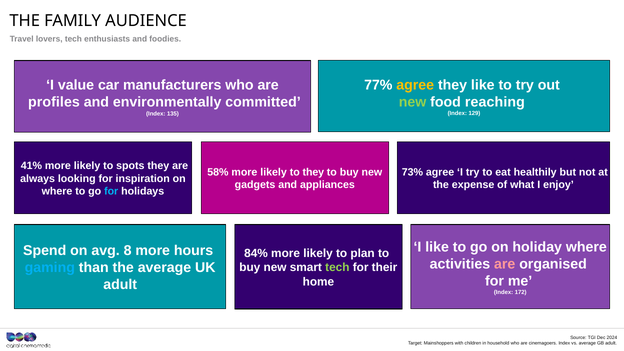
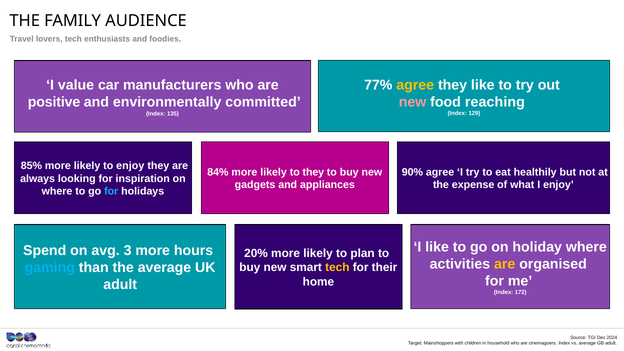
new colour: light green -> pink (413, 102)
profiles: profiles -> positive (54, 102)
41%: 41% -> 85% (31, 166)
to spots: spots -> enjoy (130, 166)
58%: 58% -> 84% (218, 172)
73%: 73% -> 90% (412, 172)
8: 8 -> 3 (128, 251)
84%: 84% -> 20% (256, 253)
are colour: pink -> yellow (505, 264)
tech colour: light green -> yellow (337, 268)
